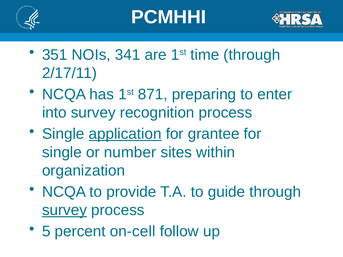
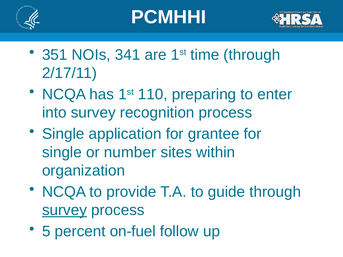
871: 871 -> 110 (153, 94)
application underline: present -> none (125, 134)
on-cell: on-cell -> on-fuel (133, 232)
